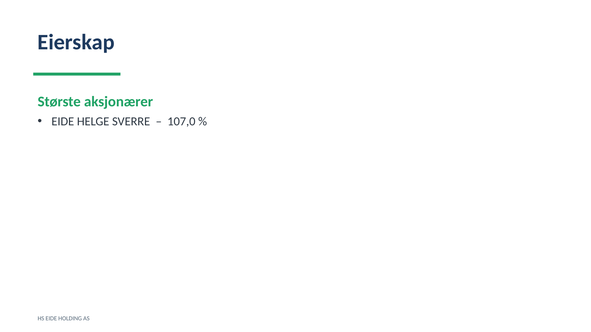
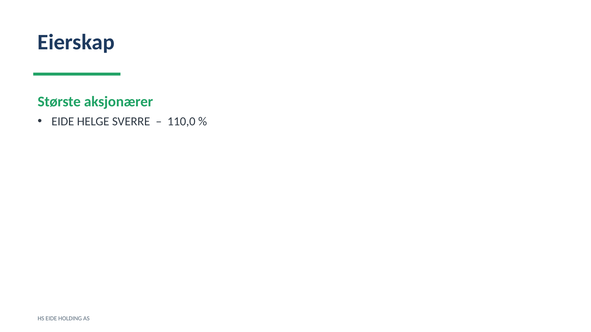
107,0: 107,0 -> 110,0 (181, 122)
